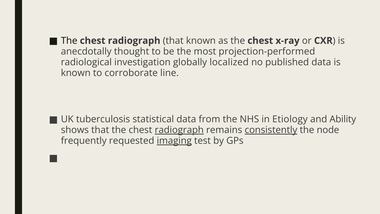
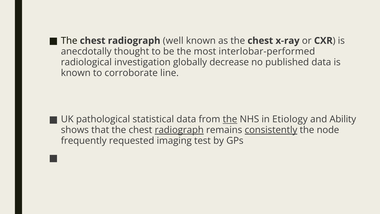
radiograph that: that -> well (173, 41)
projection-performed: projection-performed -> interlobar-performed (267, 51)
localized: localized -> decrease (229, 62)
tuberculosis: tuberculosis -> pathological (103, 119)
the underline: none -> present (230, 119)
imaging underline: present -> none (174, 141)
